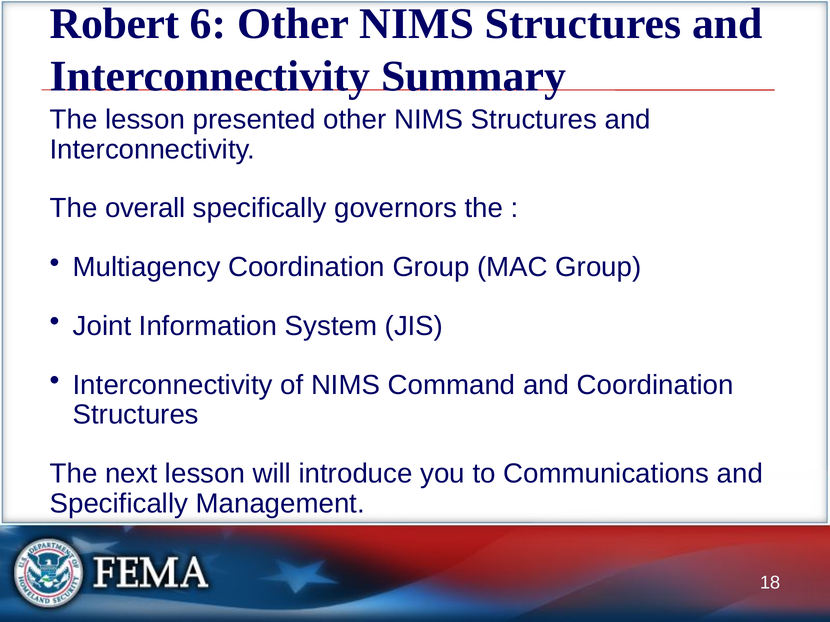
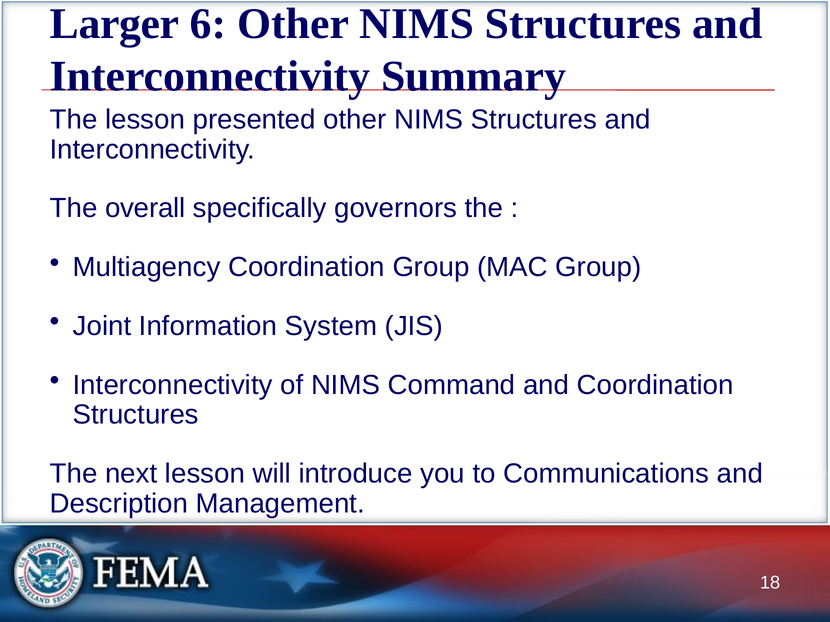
Robert: Robert -> Larger (115, 24)
Specifically: Specifically -> Description (119, 504)
